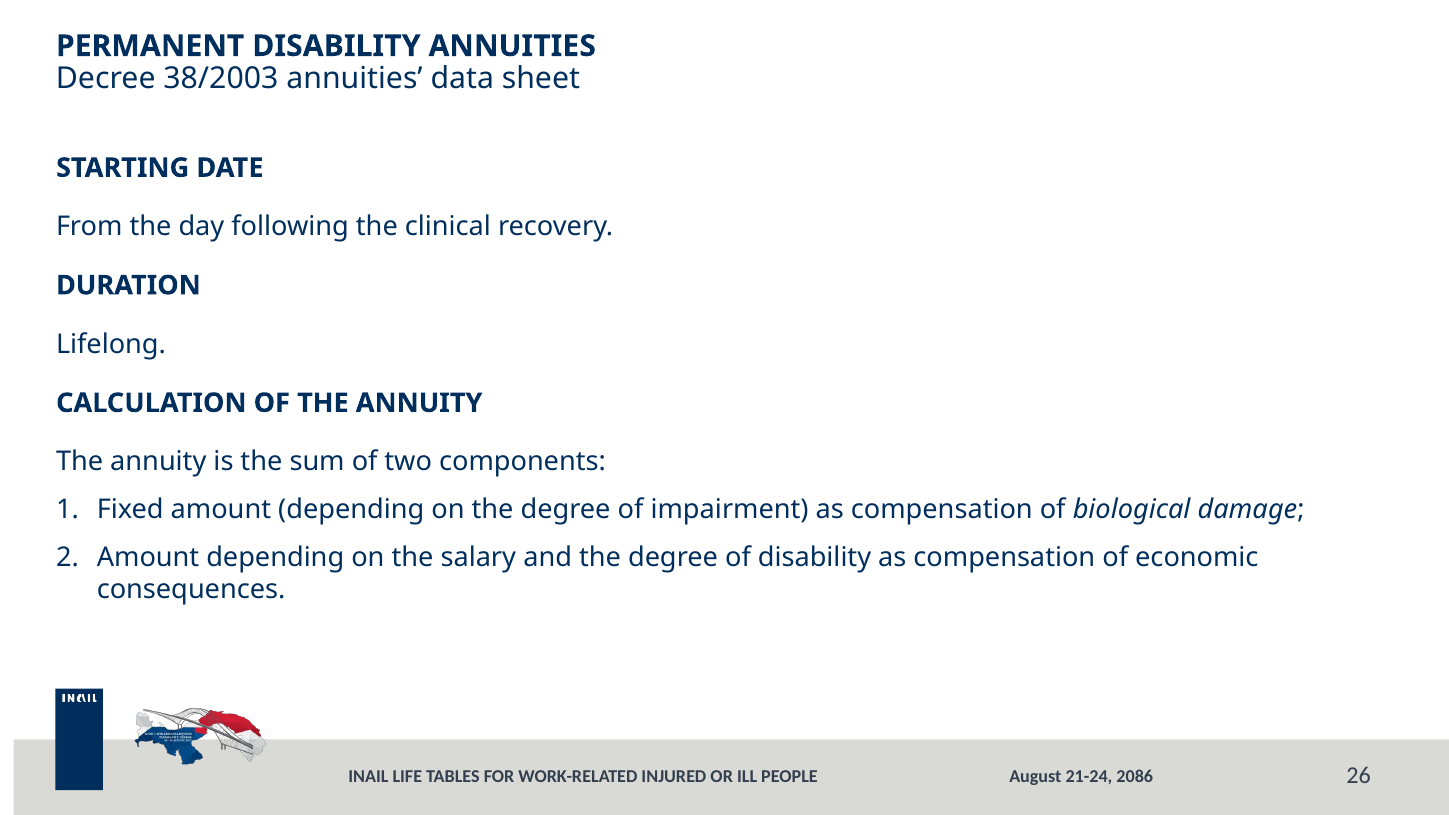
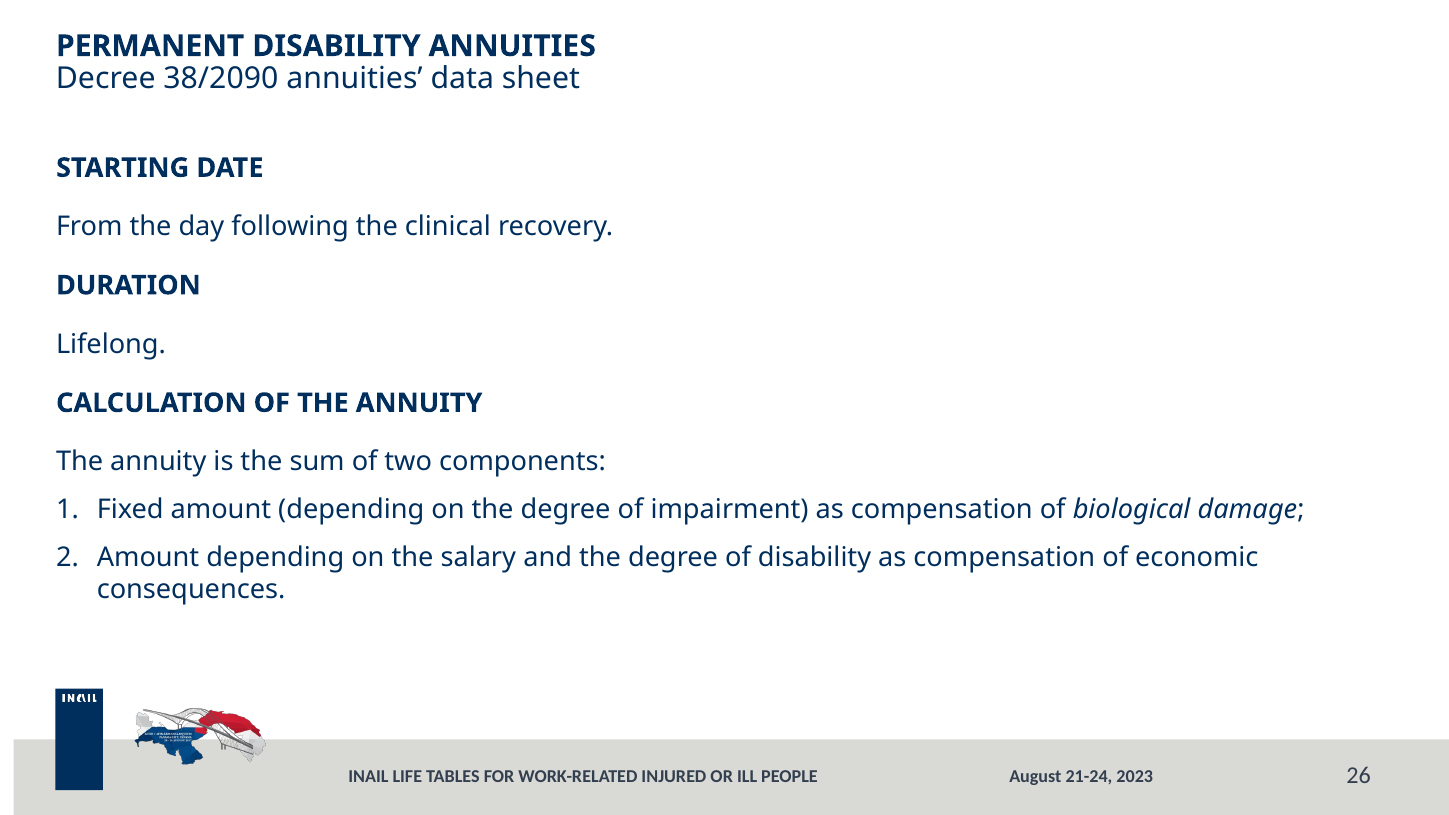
38/2003: 38/2003 -> 38/2090 (221, 79)
2086: 2086 -> 2023 (1135, 777)
